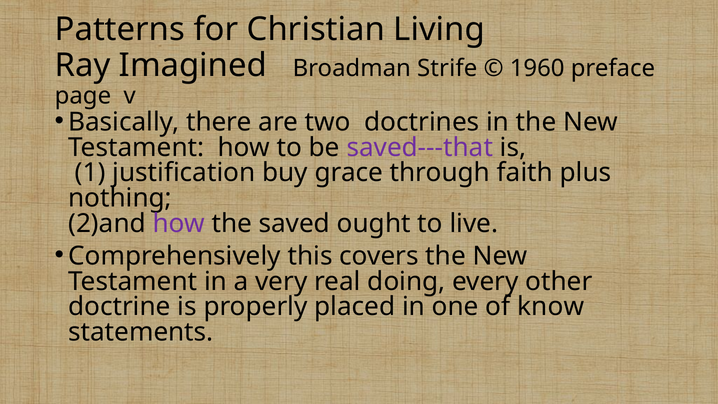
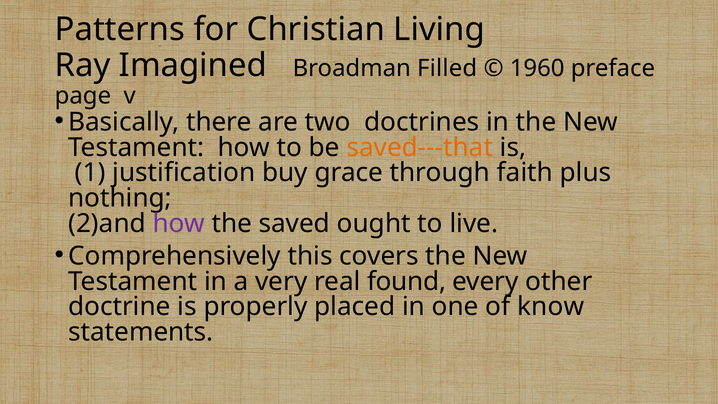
Strife: Strife -> Filled (447, 68)
saved---that colour: purple -> orange (420, 147)
doing: doing -> found (407, 281)
